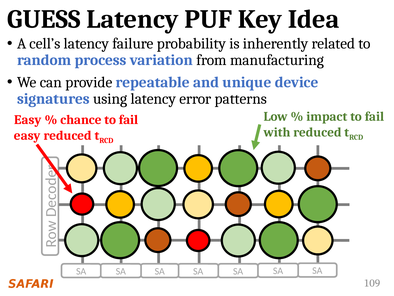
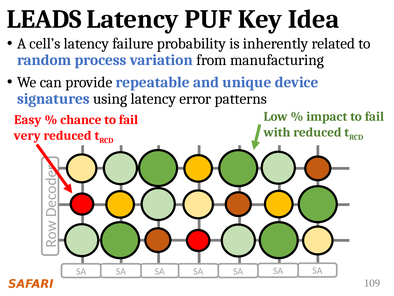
GUESS: GUESS -> LEADS (44, 19)
easy: easy -> very (27, 135)
